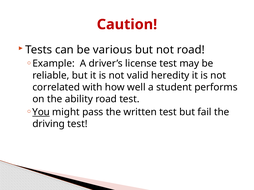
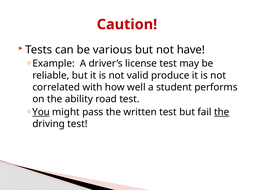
not road: road -> have (191, 50)
heredity: heredity -> produce (170, 76)
the underline: none -> present (222, 112)
